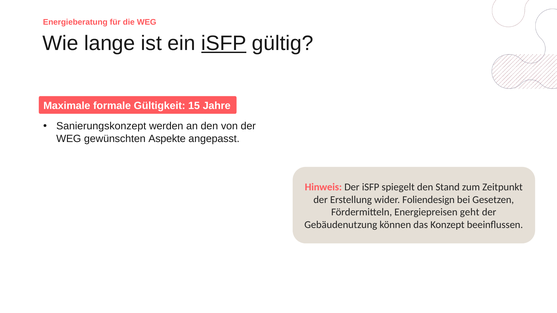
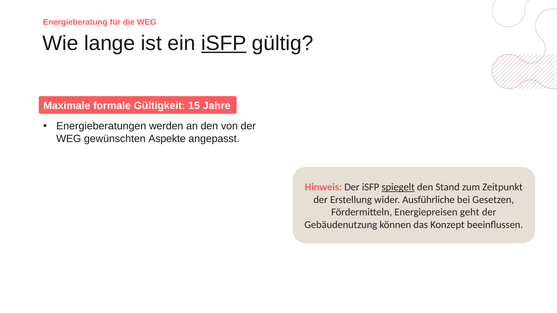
Sanierungskonzept: Sanierungskonzept -> Energieberatungen (101, 126)
spiegelt underline: none -> present (398, 187)
Foliendesign: Foliendesign -> Ausführliche (428, 200)
